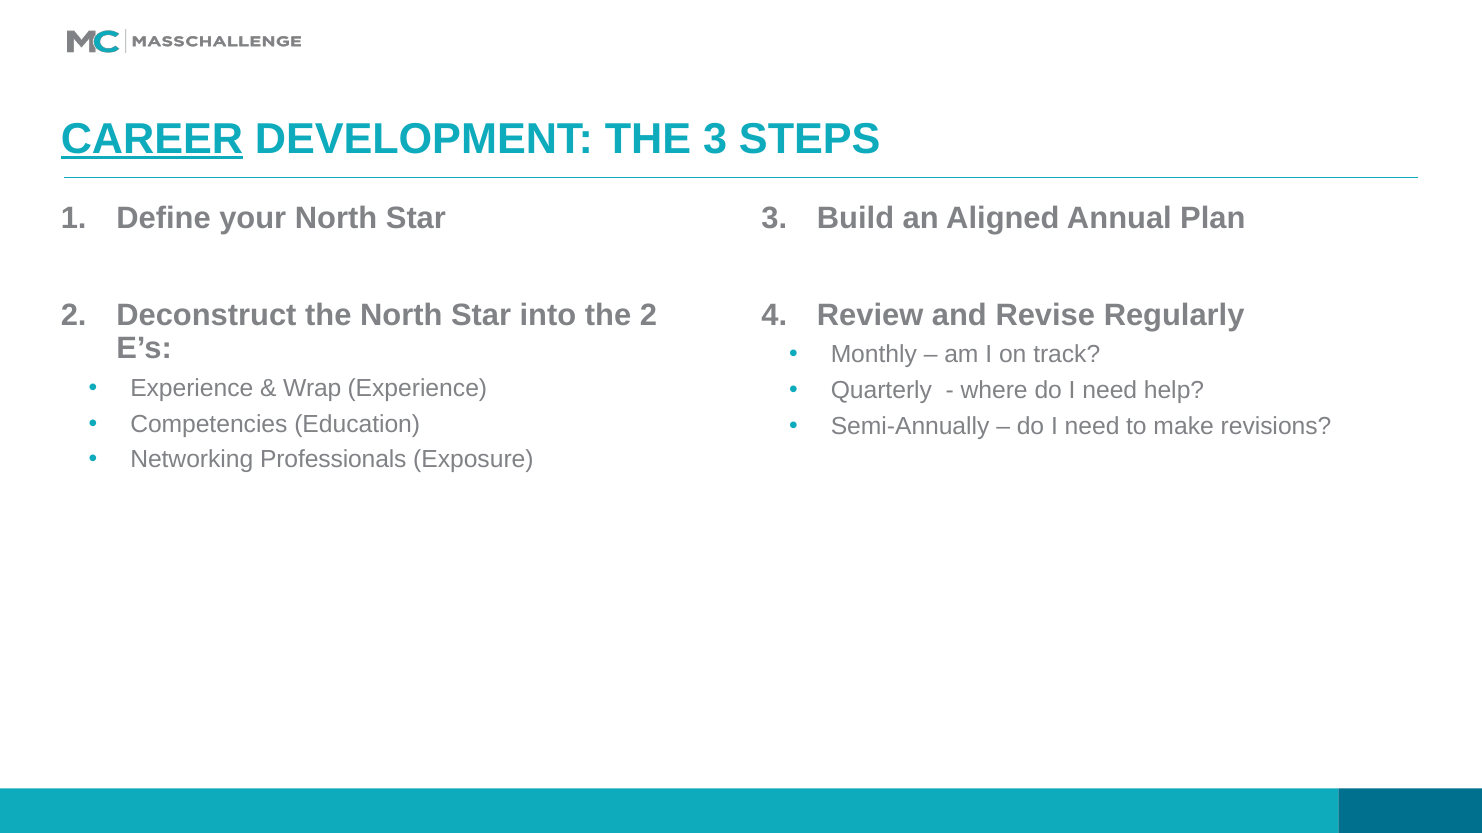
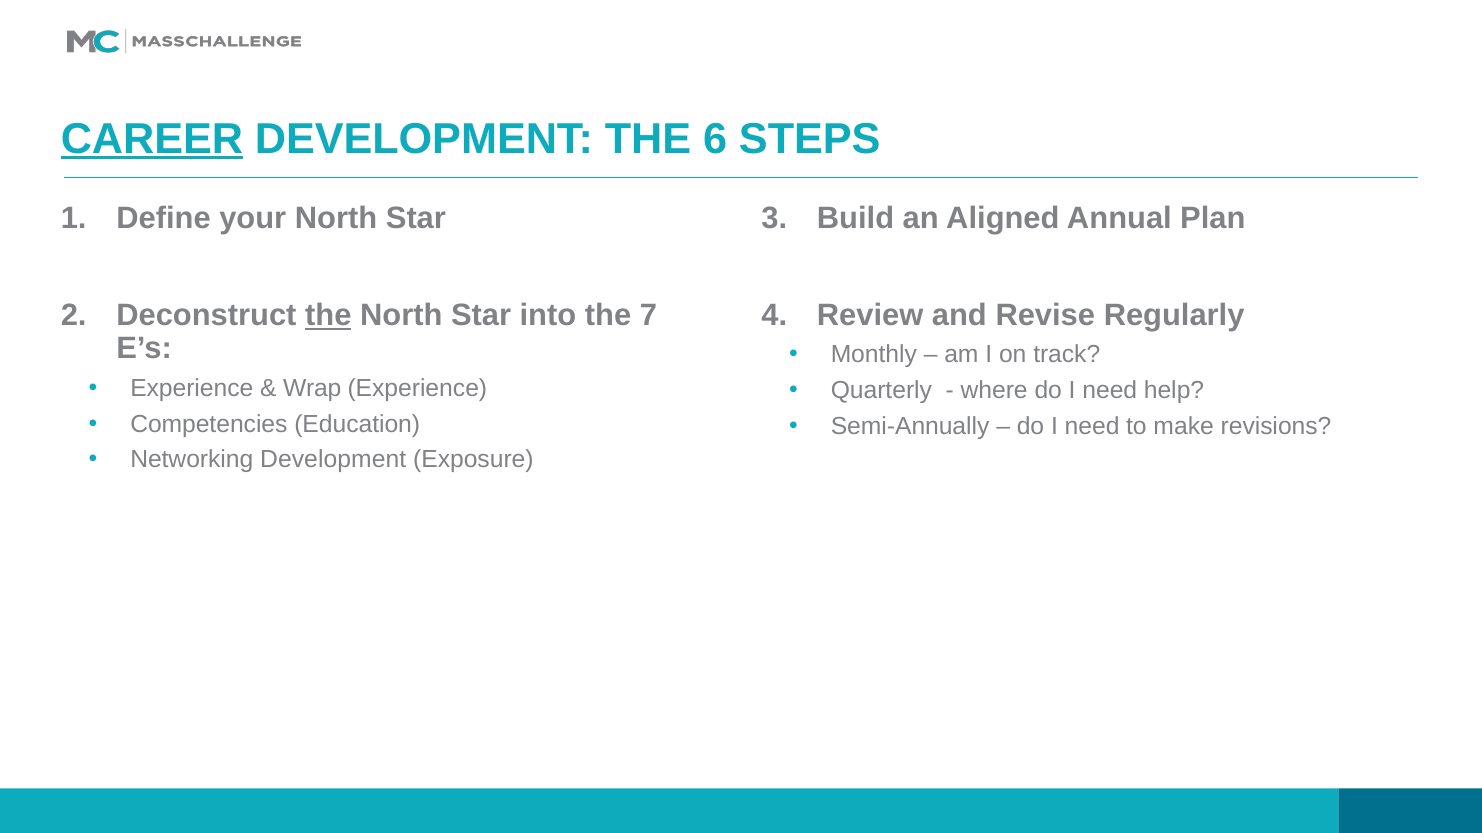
THE 3: 3 -> 6 (715, 139)
the underline: none -> present (328, 316)
the 2: 2 -> 7 (648, 316)
Networking Professionals: Professionals -> Development (333, 460)
